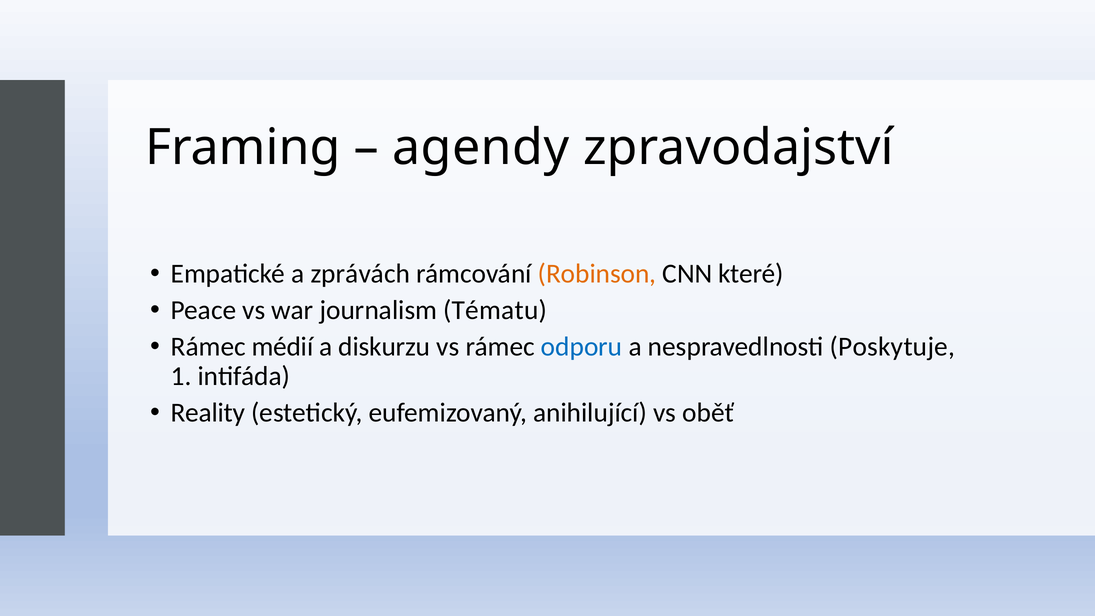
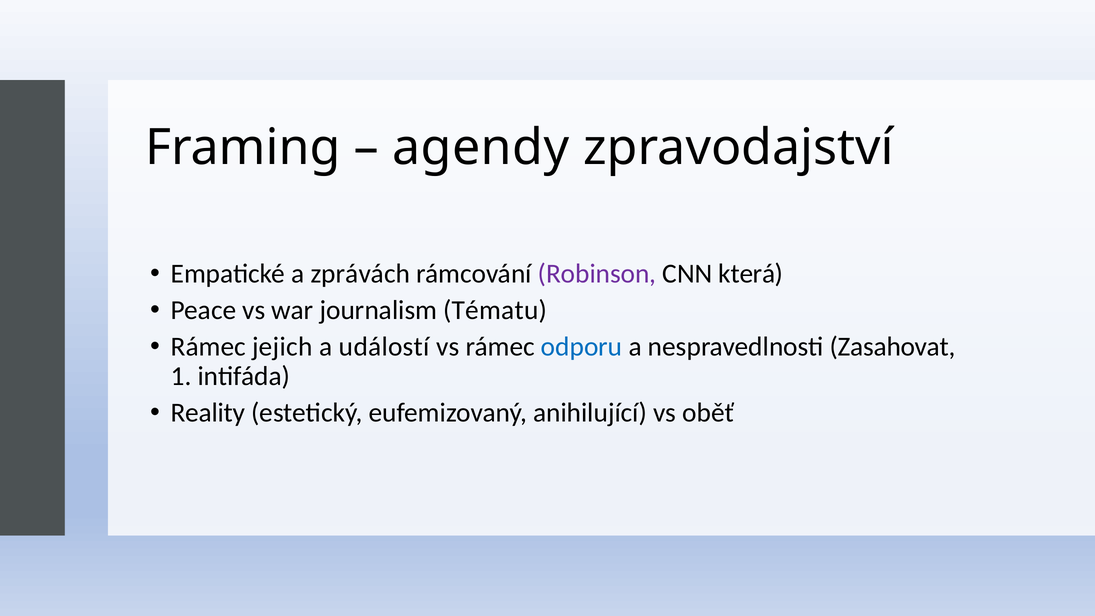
Robinson colour: orange -> purple (597, 274)
které: které -> která (751, 274)
médií: médií -> jejich (282, 347)
diskurzu: diskurzu -> událostí (384, 347)
Poskytuje: Poskytuje -> Zasahovat (893, 347)
